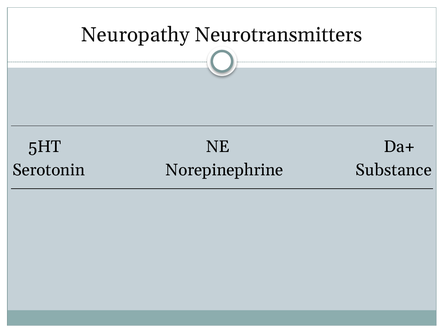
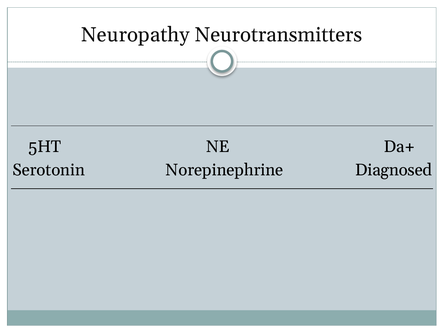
Substance: Substance -> Diagnosed (394, 170)
